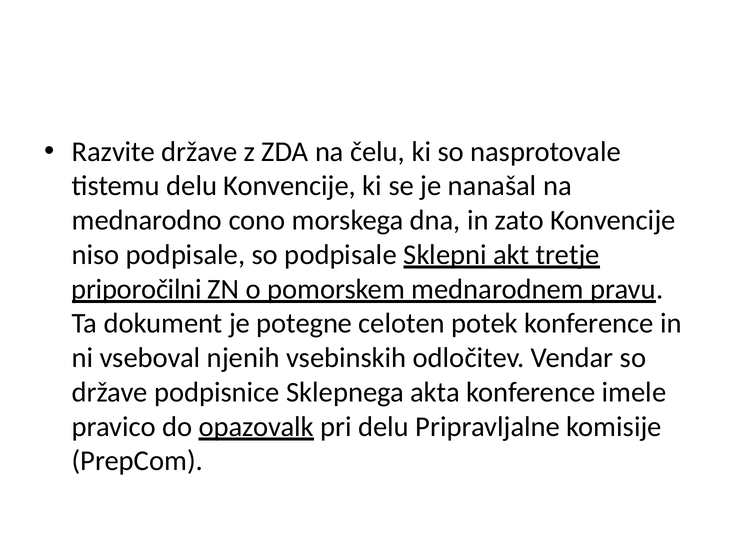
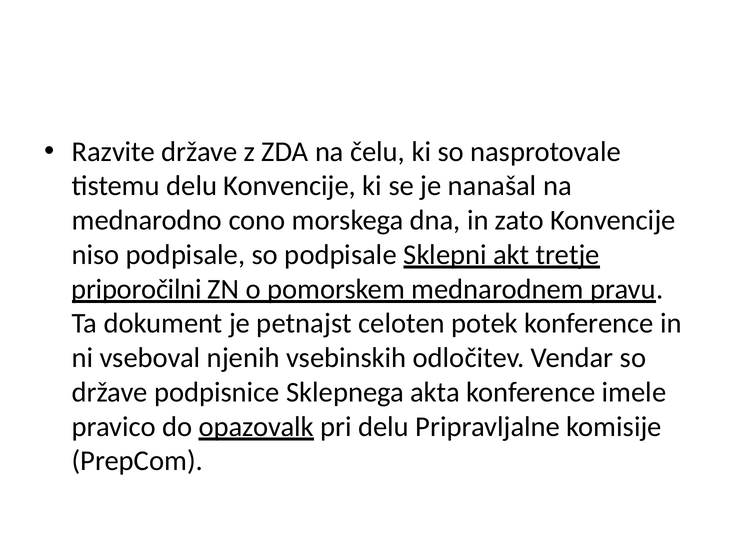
potegne: potegne -> petnajst (304, 323)
